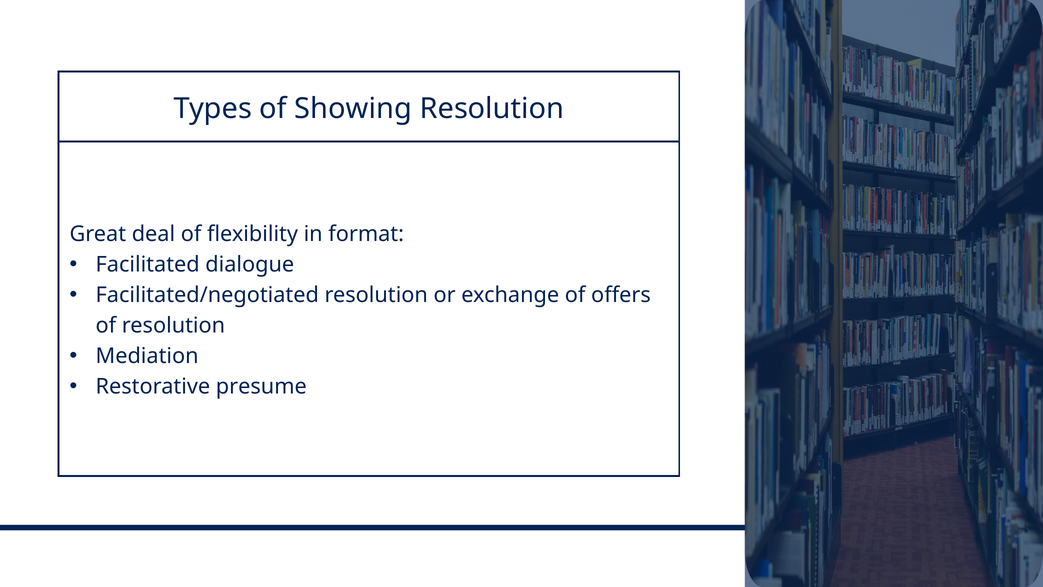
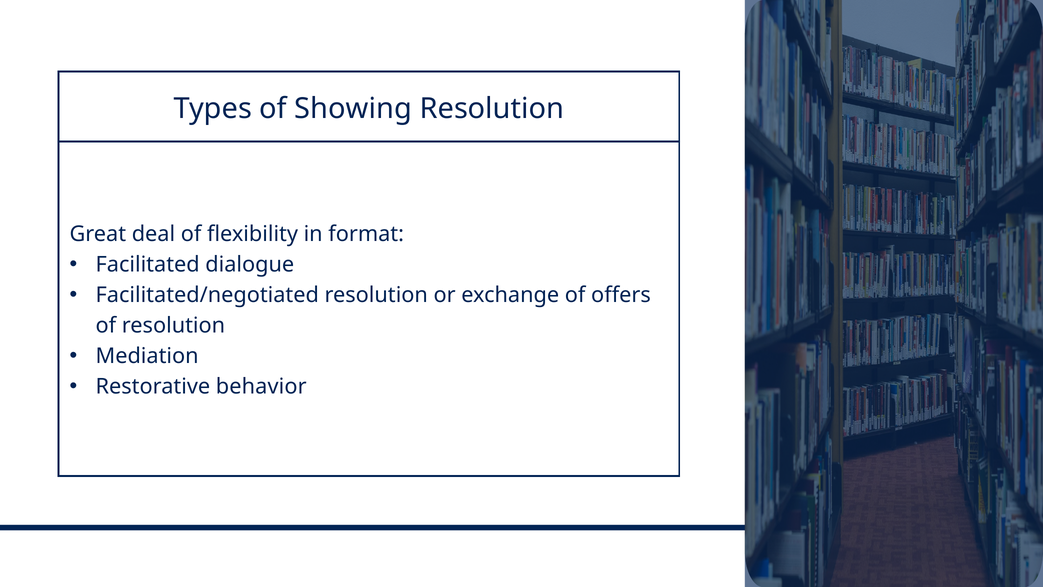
presume: presume -> behavior (261, 386)
